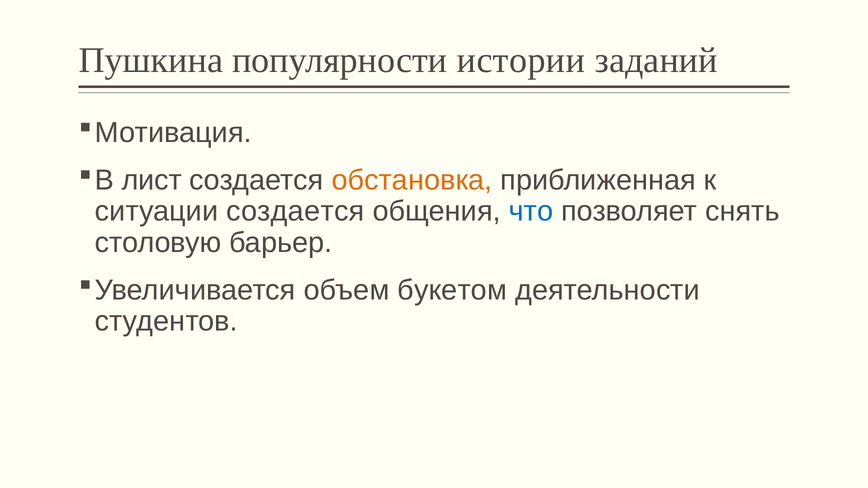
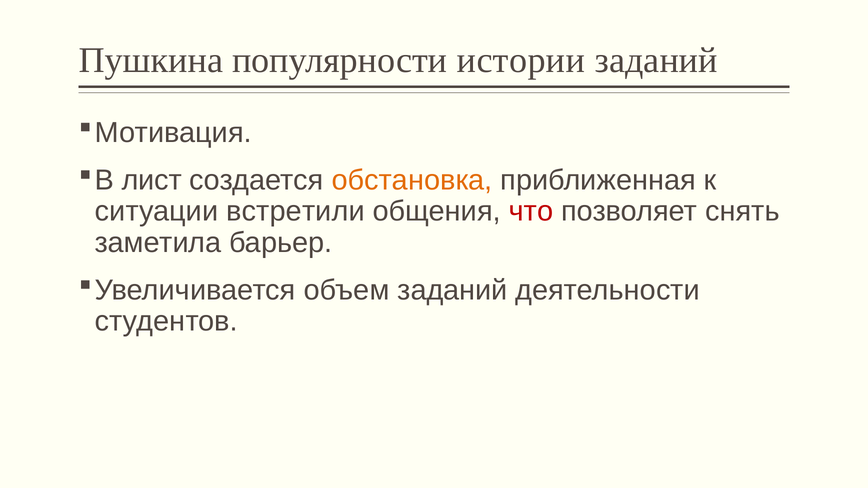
ситуации создается: создается -> встретили (296, 211)
что colour: blue -> red (531, 211)
столовую: столовую -> заметила (158, 243)
объем букетом: букетом -> заданий (452, 290)
